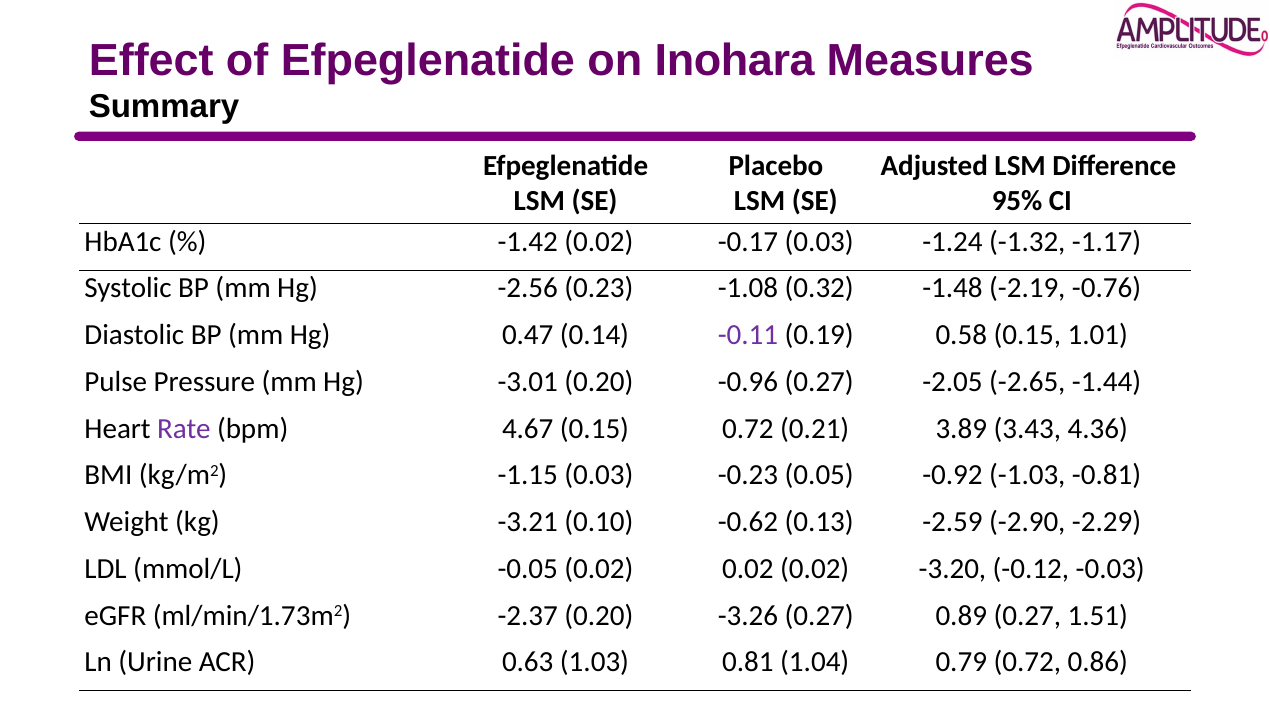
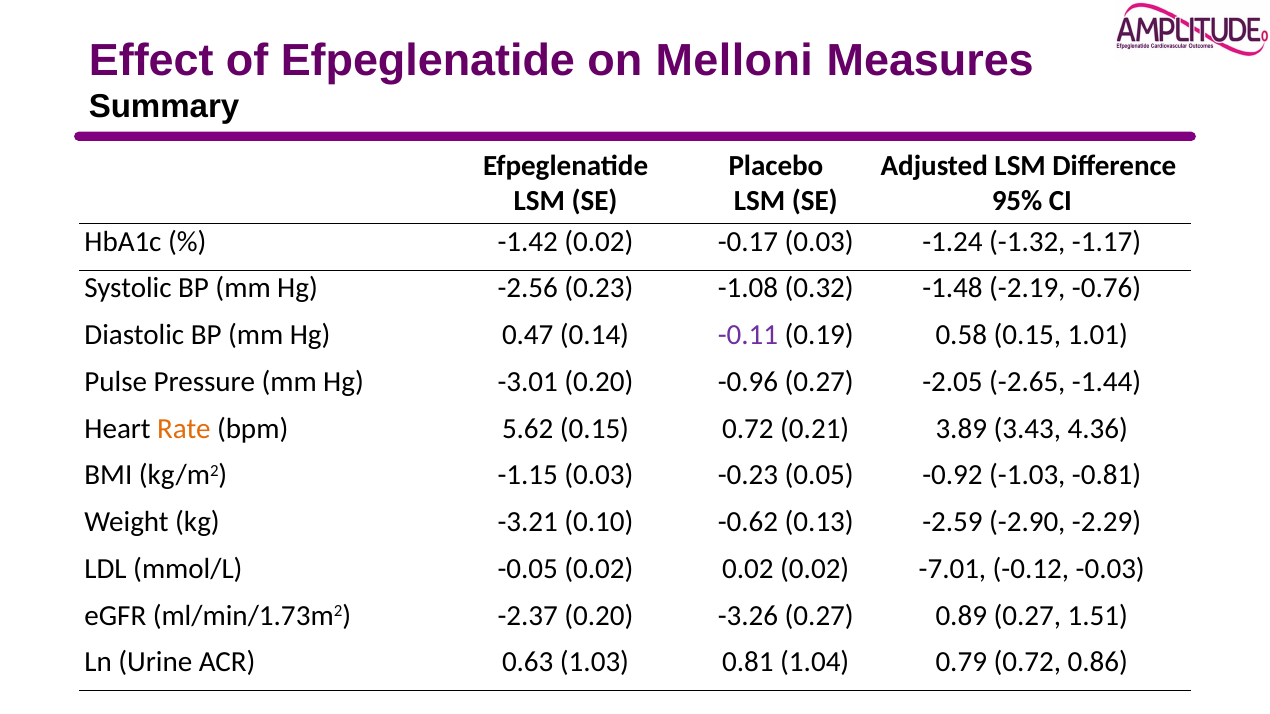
Inohara: Inohara -> Melloni (734, 60)
Rate colour: purple -> orange (184, 429)
4.67: 4.67 -> 5.62 (528, 429)
-3.20: -3.20 -> -7.01 (952, 569)
